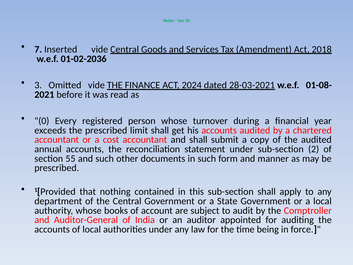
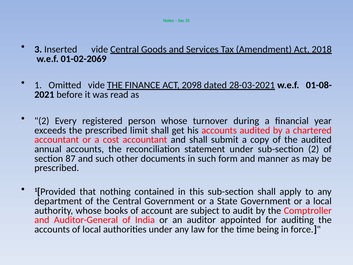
7: 7 -> 3 (38, 49)
01-02-2036: 01-02-2036 -> 01-02-2069 (84, 59)
3: 3 -> 1 (38, 85)
2024: 2024 -> 2098 (192, 85)
0: 0 -> 2 (42, 121)
55: 55 -> 87 (71, 158)
